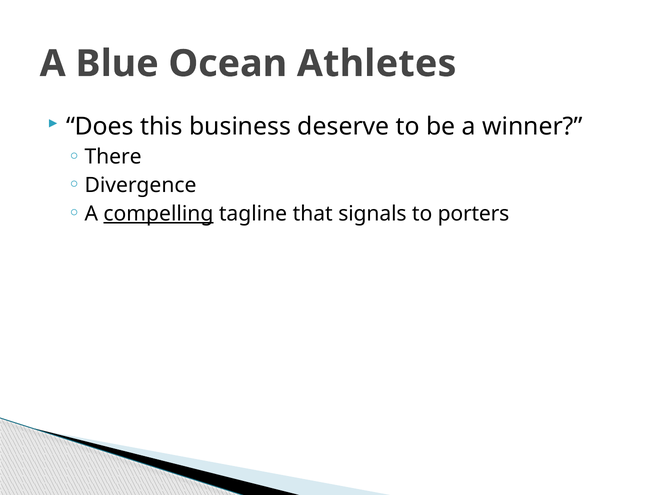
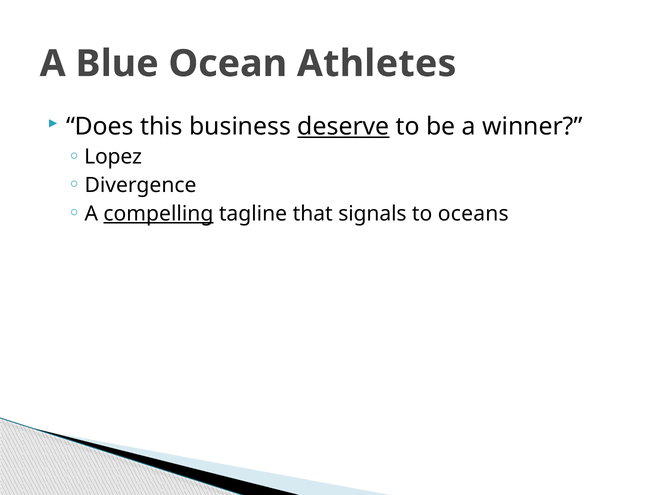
deserve underline: none -> present (343, 127)
There: There -> Lopez (113, 157)
porters: porters -> oceans (473, 214)
